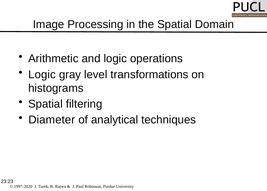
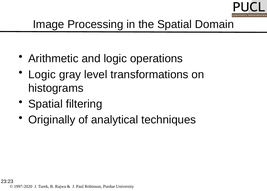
Diameter: Diameter -> Originally (52, 120)
